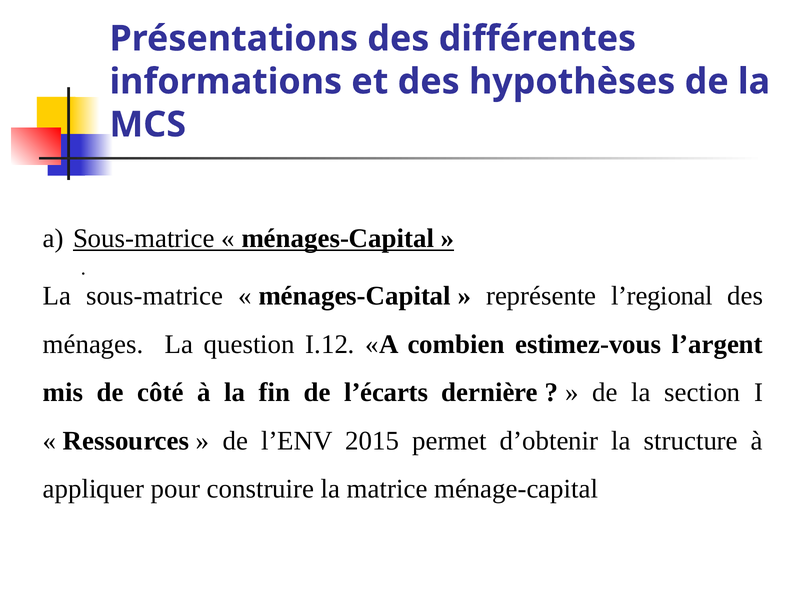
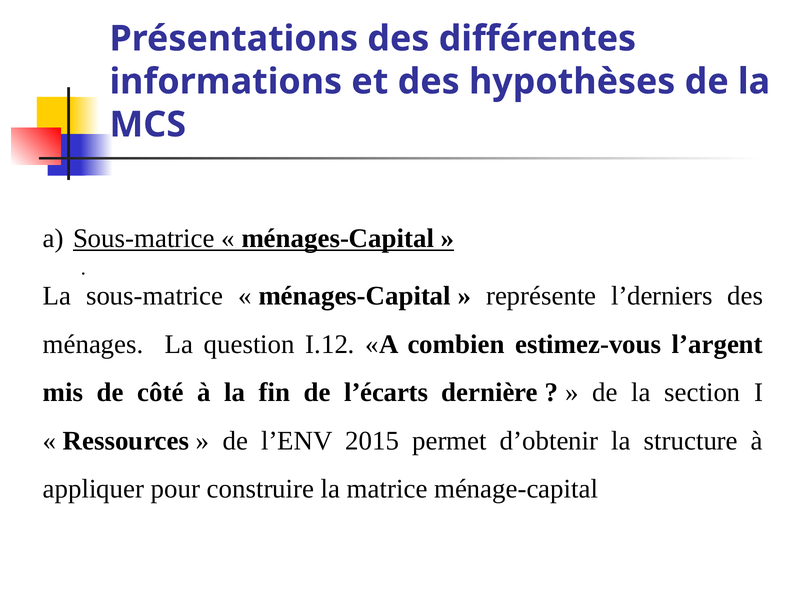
l’regional: l’regional -> l’derniers (662, 296)
